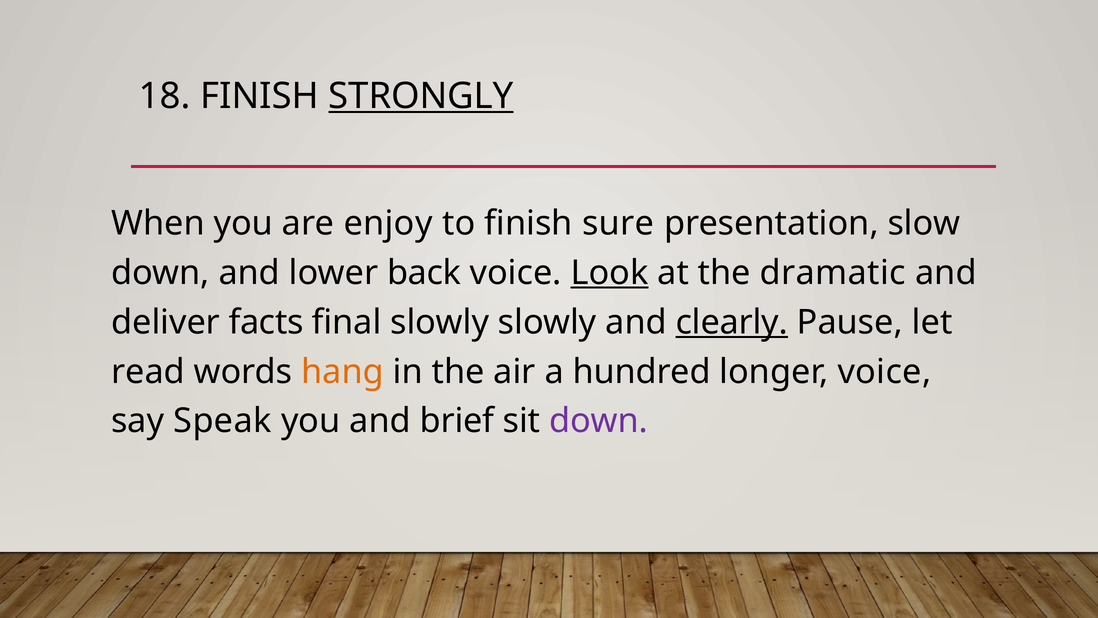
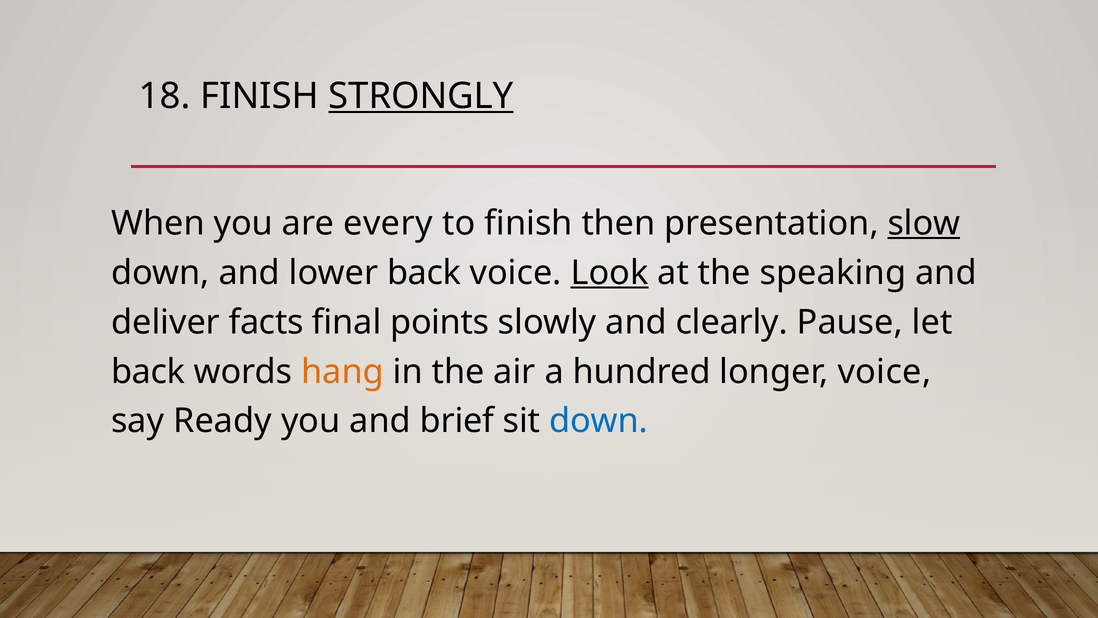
enjoy: enjoy -> every (388, 223)
sure: sure -> then (618, 223)
slow underline: none -> present (924, 223)
dramatic: dramatic -> speaking (833, 273)
final slowly: slowly -> points (440, 322)
clearly underline: present -> none (732, 322)
read: read -> back (148, 371)
Speak: Speak -> Ready (223, 421)
down colour: purple -> blue (599, 421)
